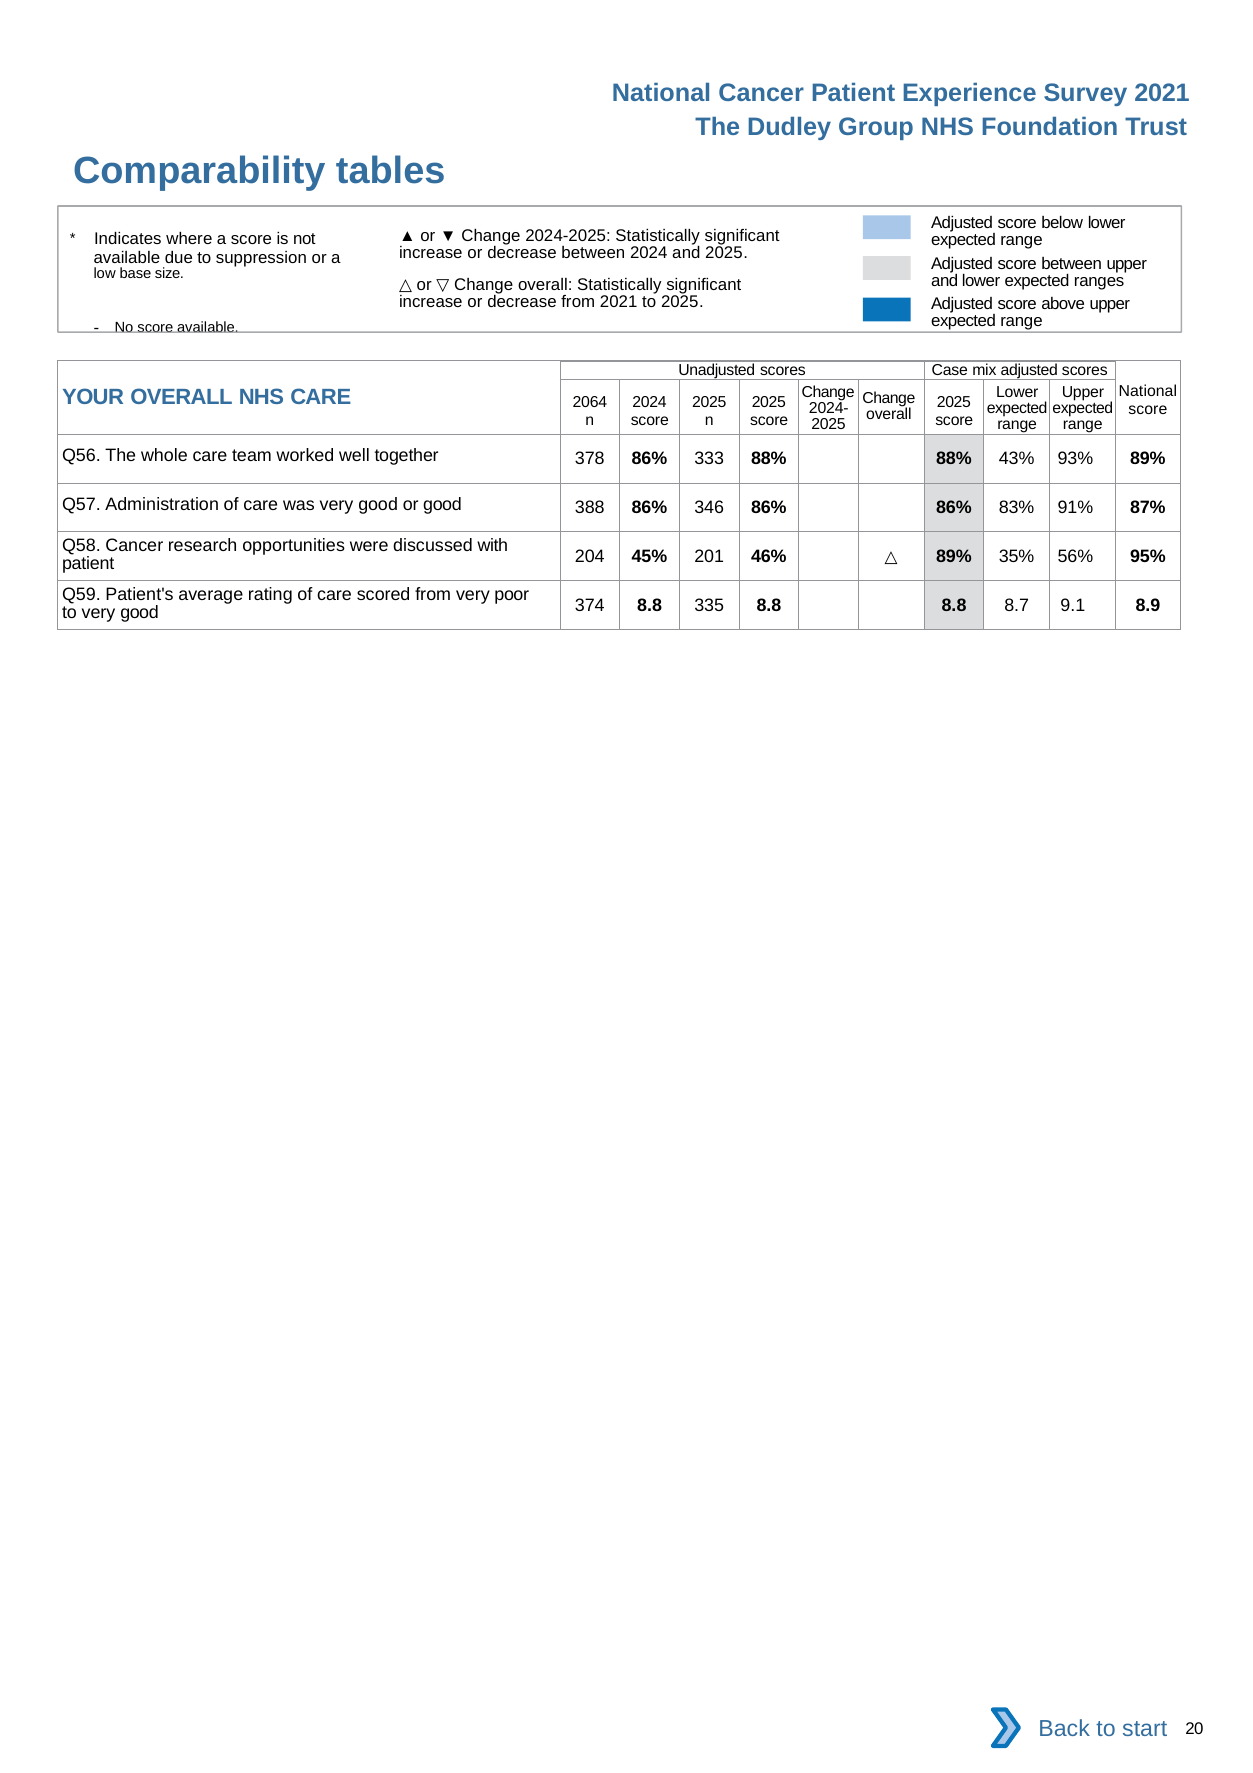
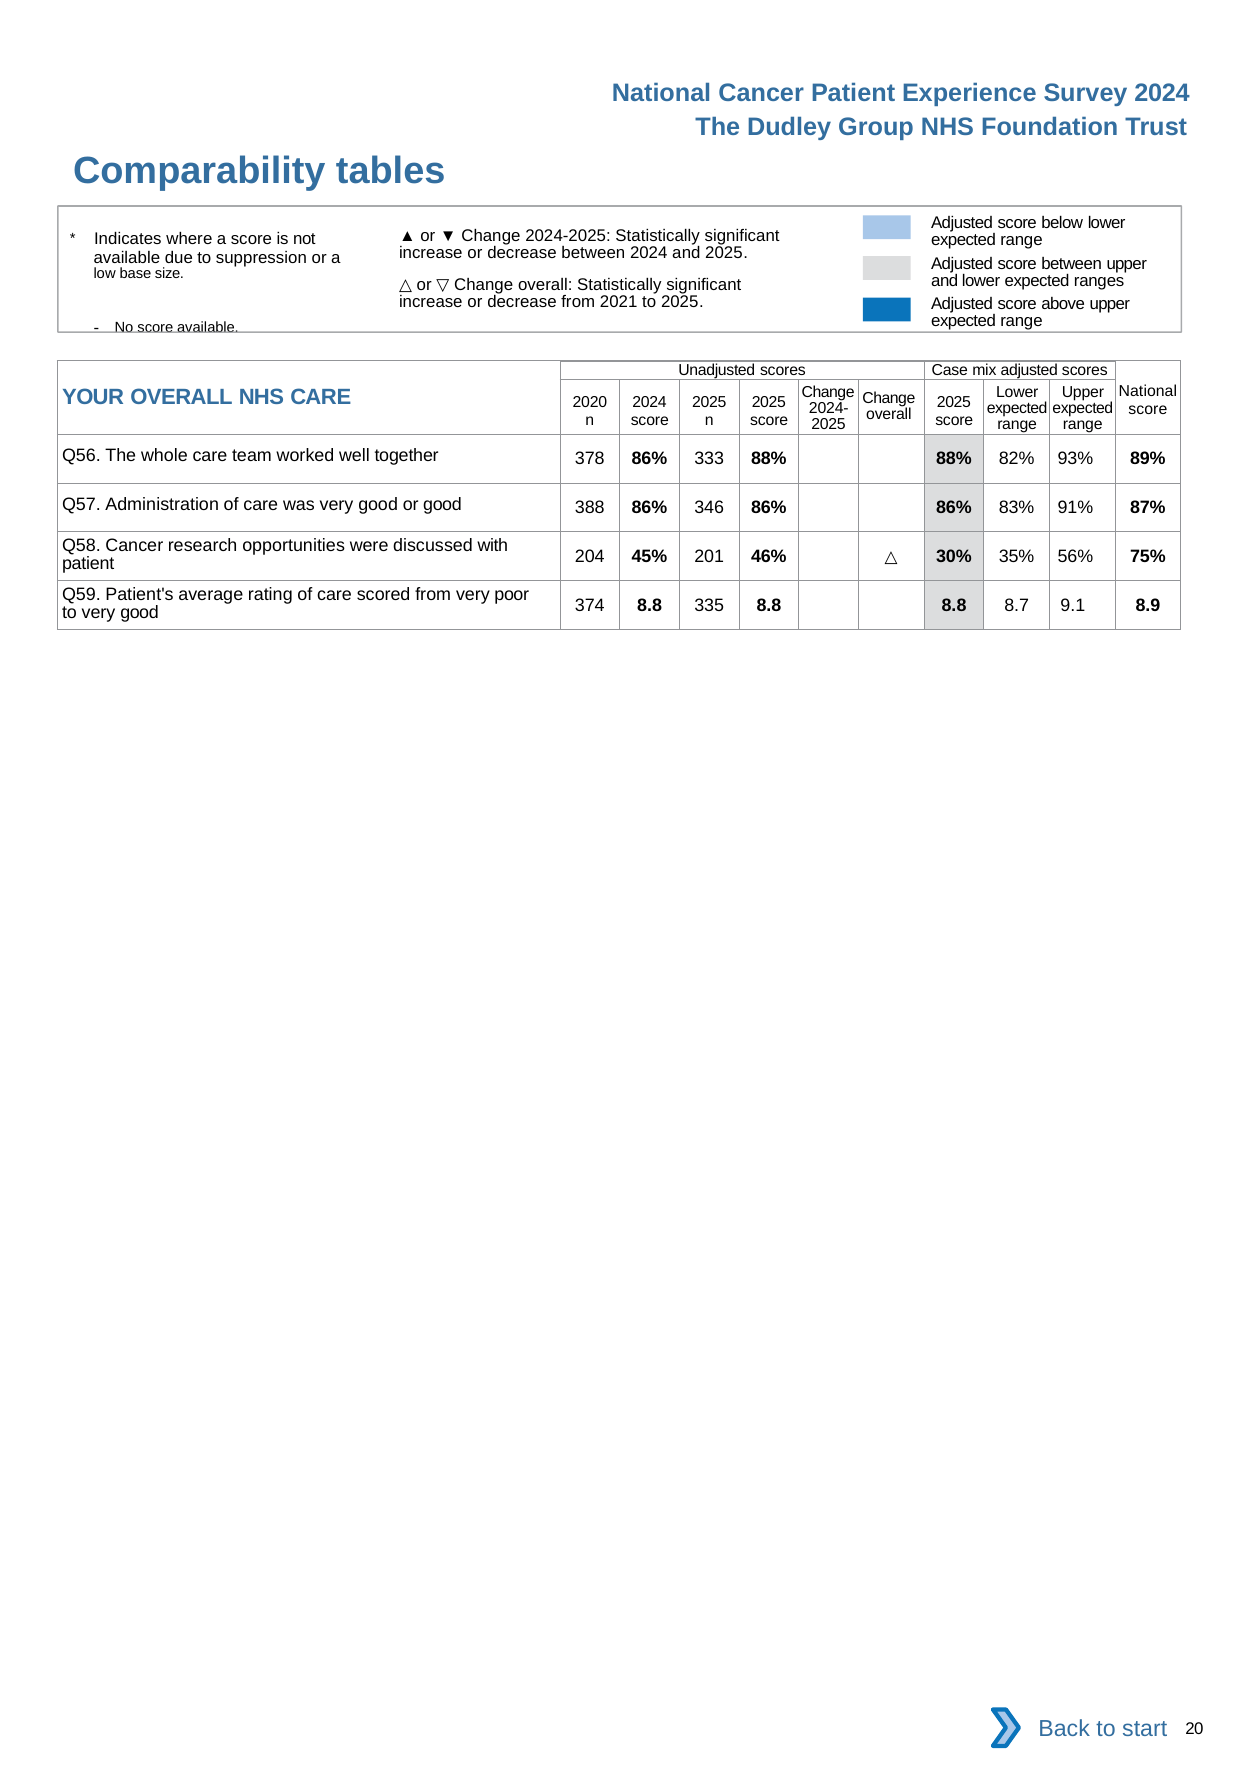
Survey 2021: 2021 -> 2024 (1162, 93)
2064: 2064 -> 2020 (590, 403)
43%: 43% -> 82% (1017, 459)
89%: 89% -> 30% (954, 557)
95%: 95% -> 75% (1148, 557)
